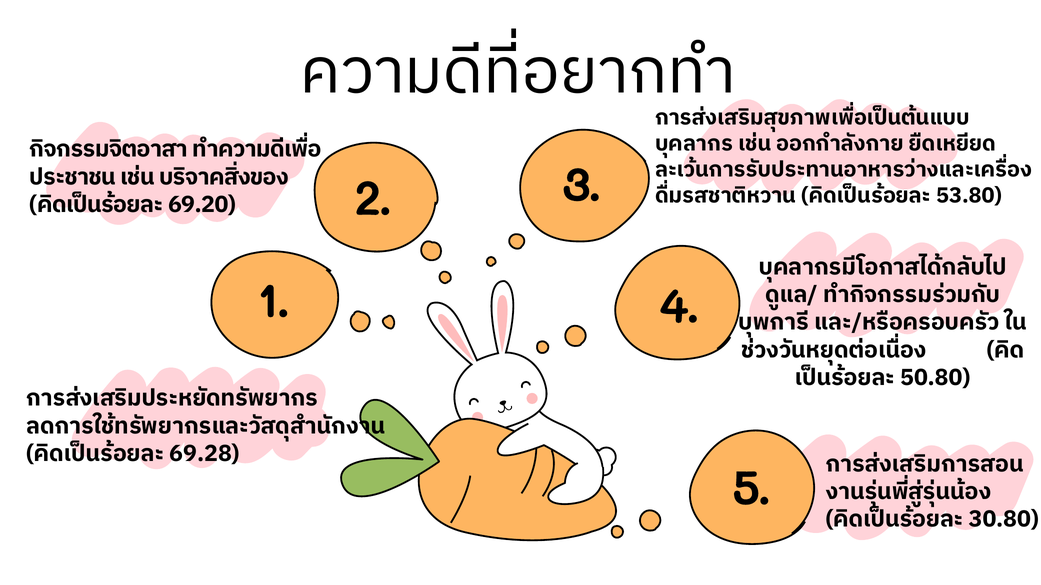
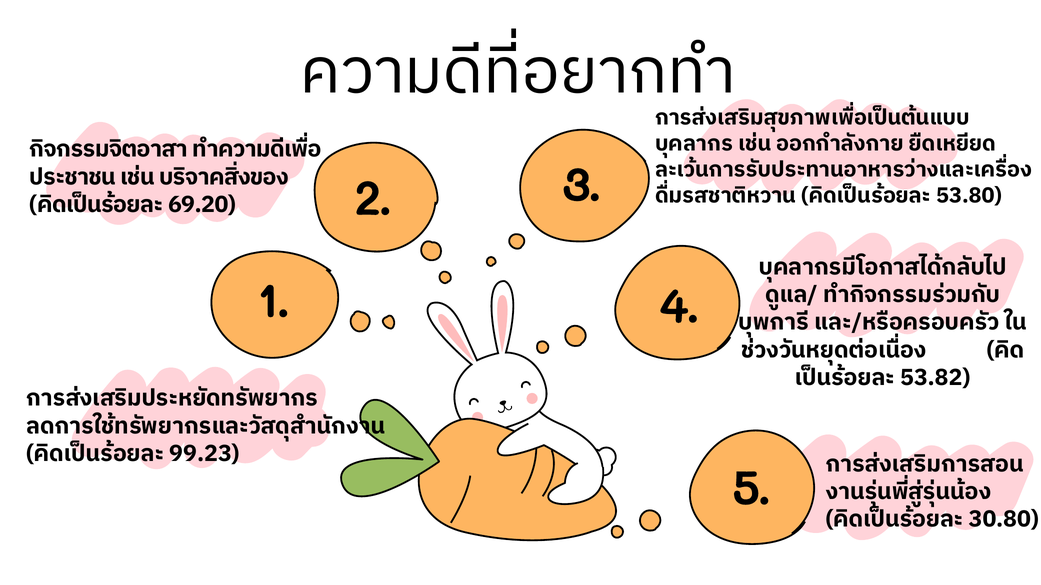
50.80: 50.80 -> 53.82 (935, 378)
69.28: 69.28 -> 99.23 (205, 454)
